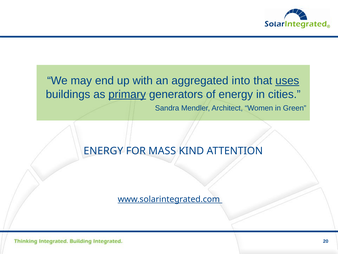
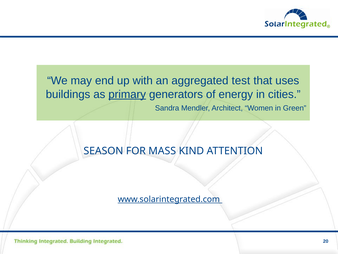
into: into -> test (241, 81)
uses underline: present -> none (287, 81)
ENERGY: ENERGY -> SEASON (103, 151)
